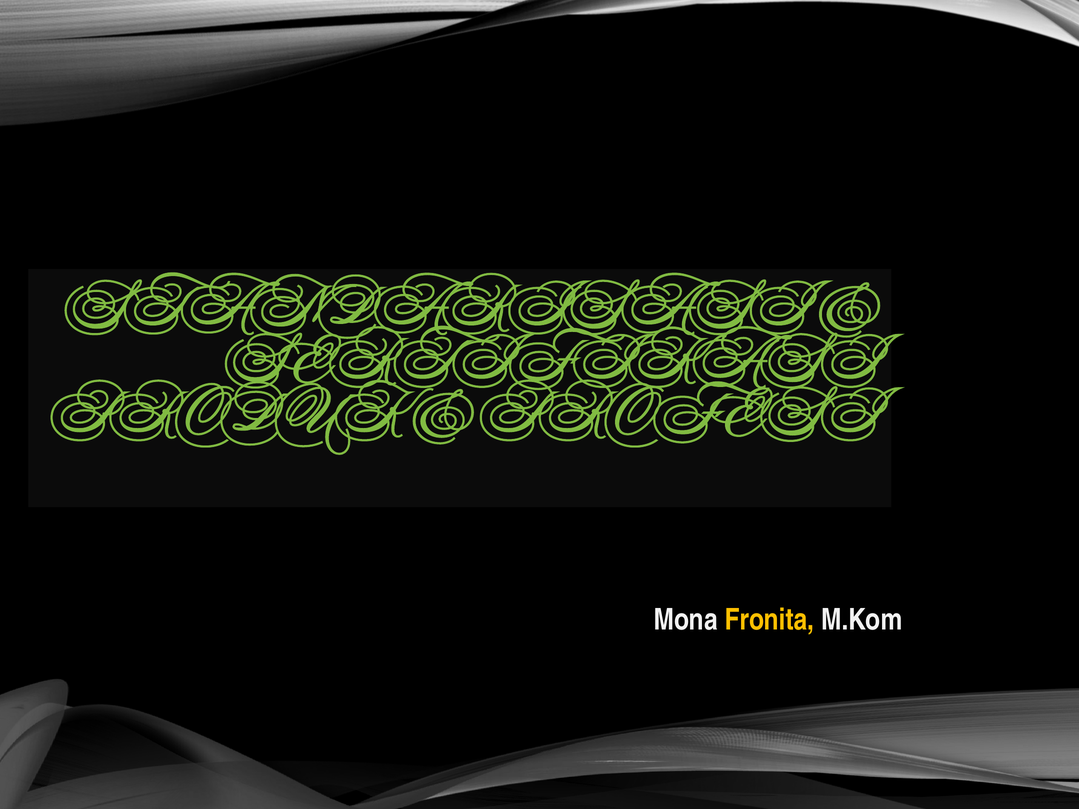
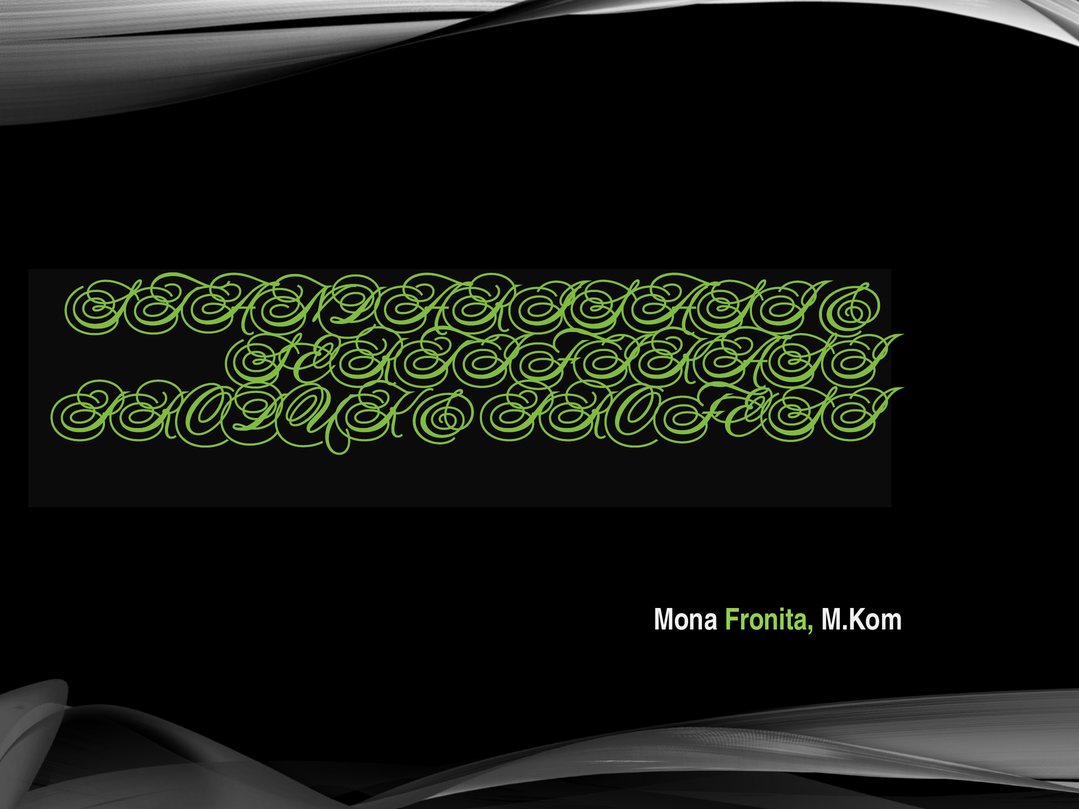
Fronita colour: yellow -> light green (769, 620)
